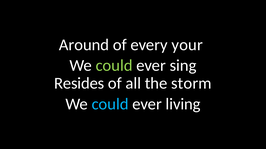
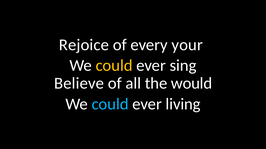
Around: Around -> Rejoice (84, 45)
could colour: light green -> yellow (114, 66)
Resides: Resides -> Believe (79, 84)
storm: storm -> would (192, 84)
